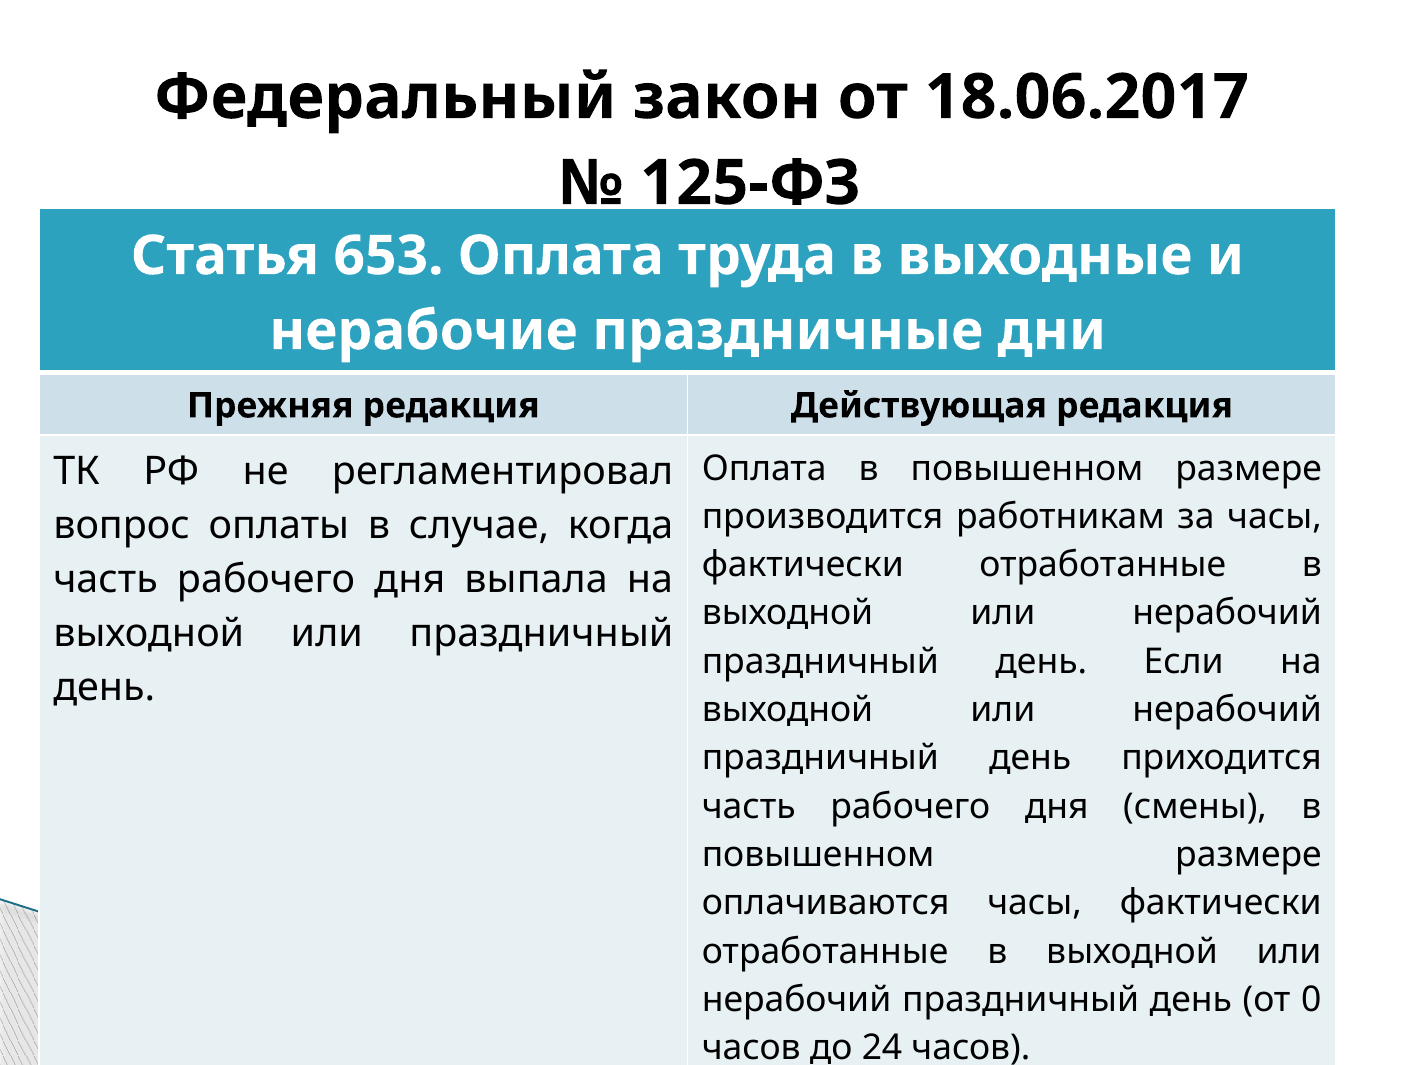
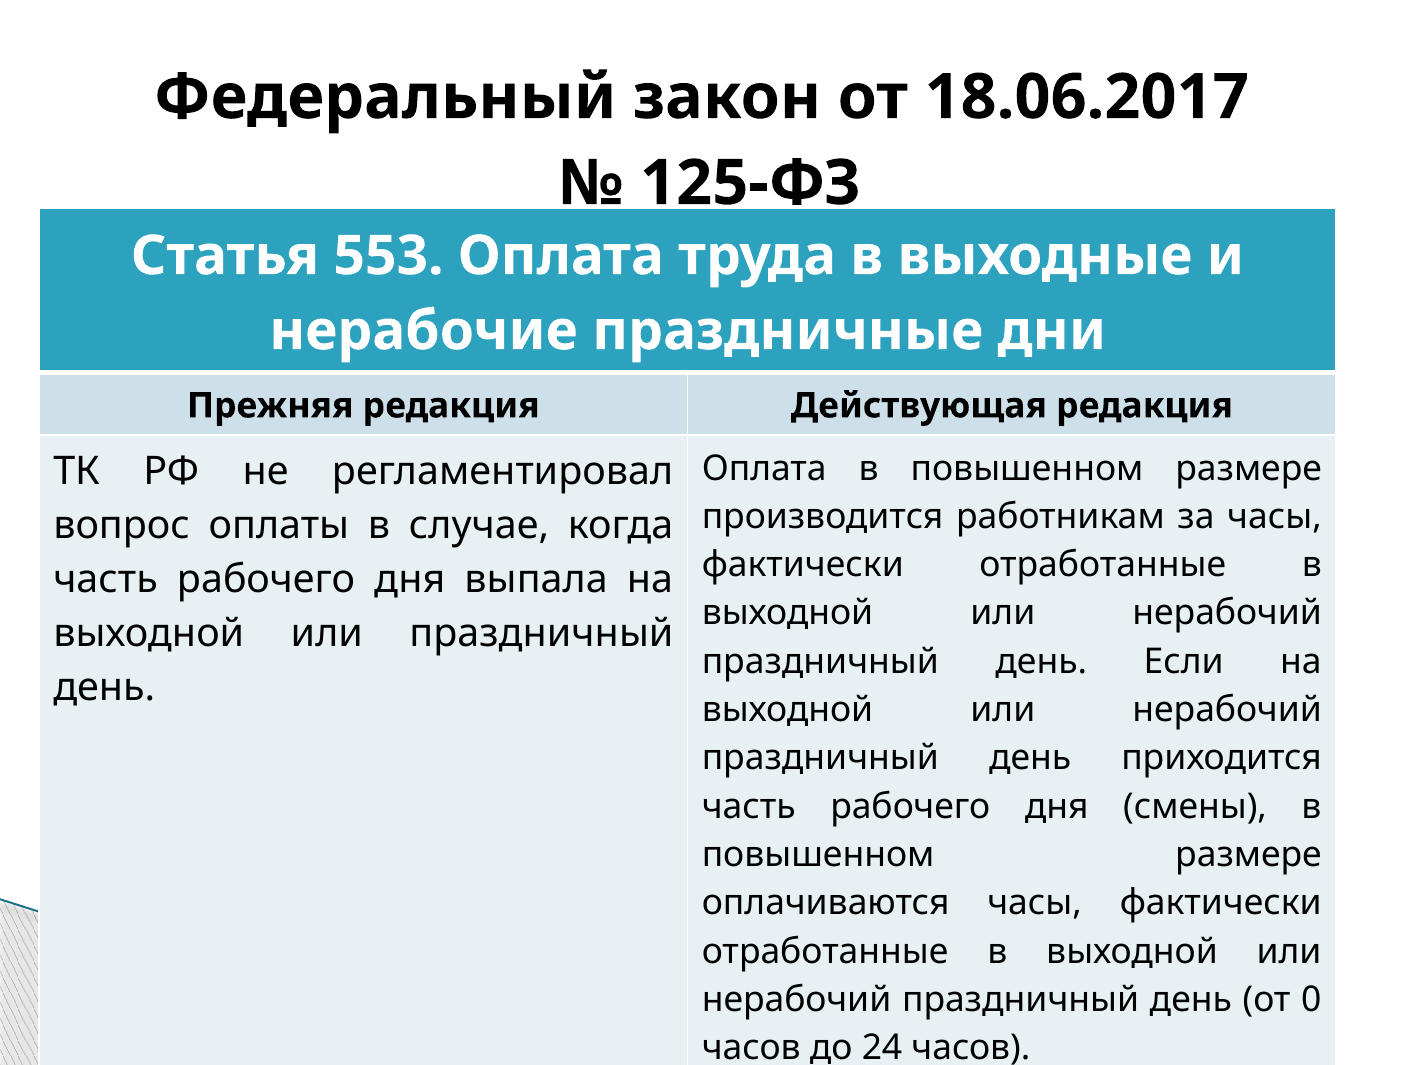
653: 653 -> 553 (389, 256)
